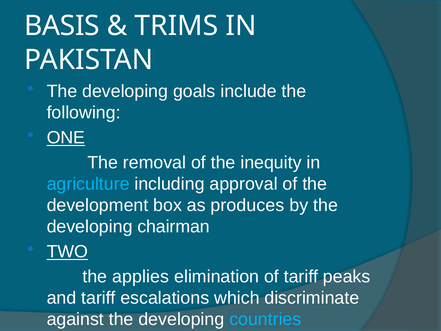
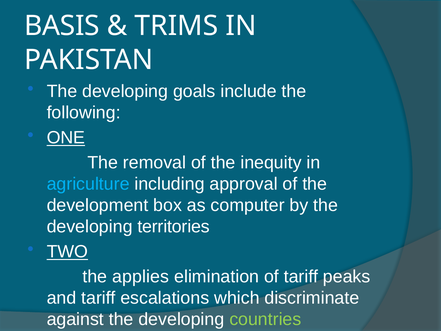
produces: produces -> computer (248, 205)
chairman: chairman -> territories (174, 227)
countries colour: light blue -> light green (265, 319)
